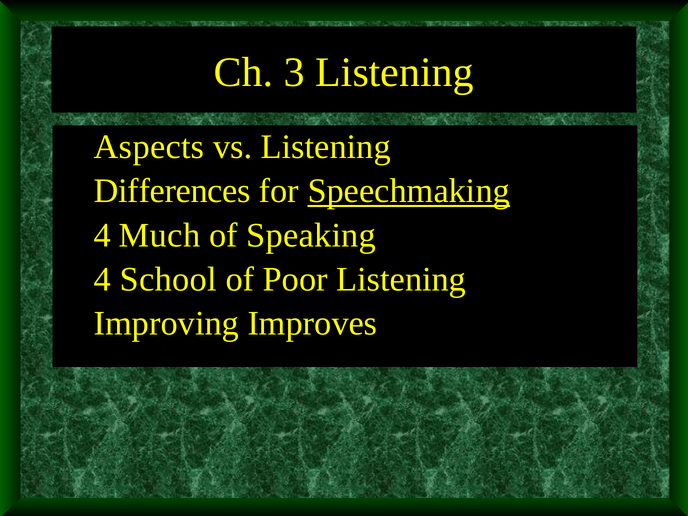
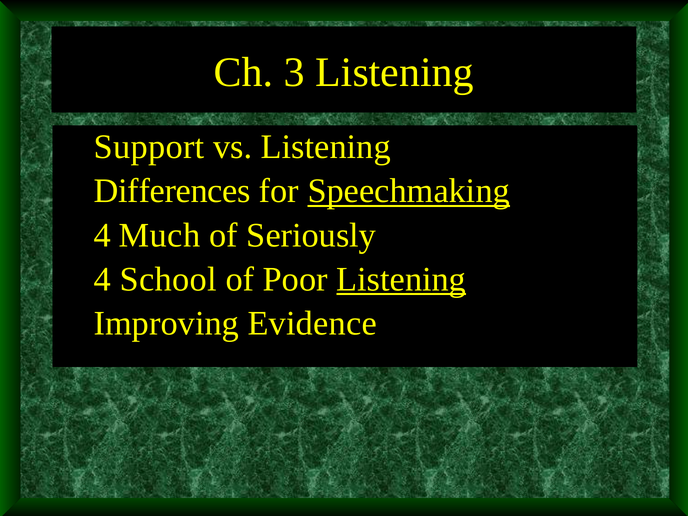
Aspects: Aspects -> Support (149, 147)
Speaking: Speaking -> Seriously (311, 235)
Listening underline: none -> present (401, 279)
Improves: Improves -> Evidence (312, 323)
